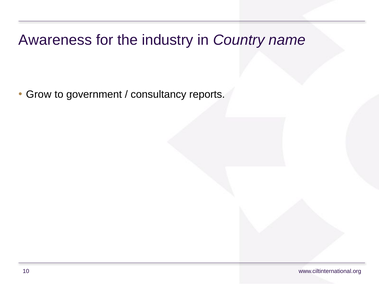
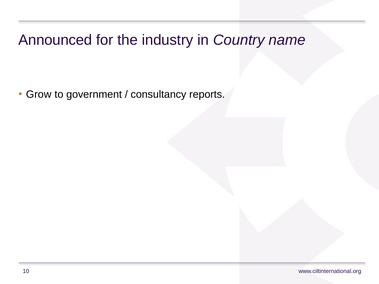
Awareness: Awareness -> Announced (55, 40)
